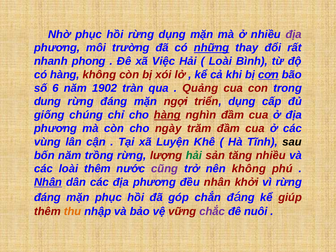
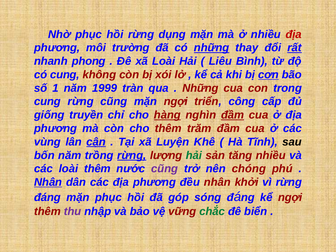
địa colour: purple -> red (294, 34)
rất underline: none -> present (295, 48)
xã Việc: Việc -> Loài (164, 61)
Loài: Loài -> Liêu (220, 61)
có hàng: hàng -> cung (65, 75)
6: 6 -> 1 (55, 88)
1902: 1902 -> 1999 (105, 88)
Quảng: Quảng -> Những (200, 88)
dung: dung -> cung (47, 102)
đáng: đáng -> cũng (114, 102)
triển dụng: dụng -> công (242, 102)
chúng: chúng -> truyền (86, 115)
đầm underline: none -> present (233, 115)
cho ngày: ngày -> thêm (168, 128)
cận underline: none -> present (96, 142)
rừng underline: none -> present (132, 155)
nên không: không -> chóng (249, 169)
chắn: chắn -> sóng (208, 197)
kể giúp: giúp -> ngợi (290, 197)
thu colour: orange -> purple (73, 211)
chắc colour: purple -> green (212, 211)
nuôi: nuôi -> biển (256, 211)
